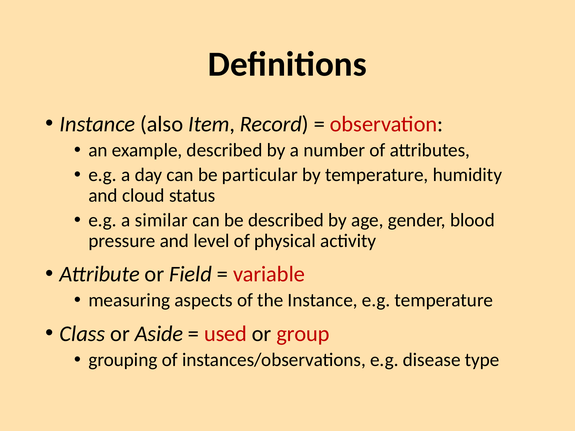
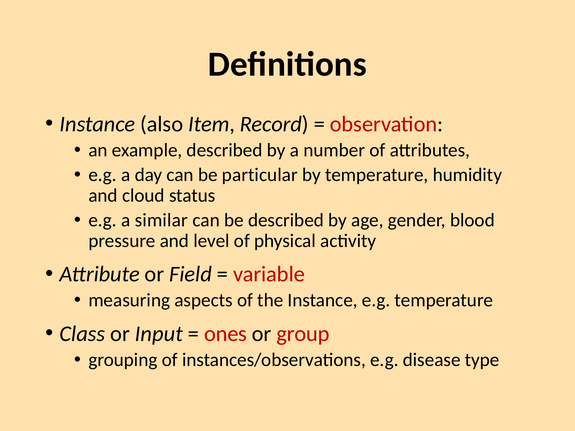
Aside: Aside -> Input (159, 334)
used: used -> ones (226, 334)
